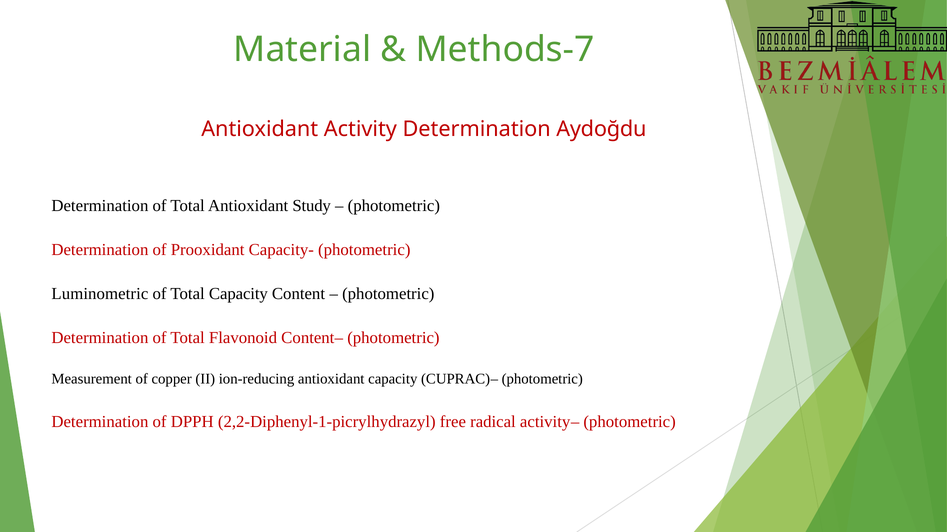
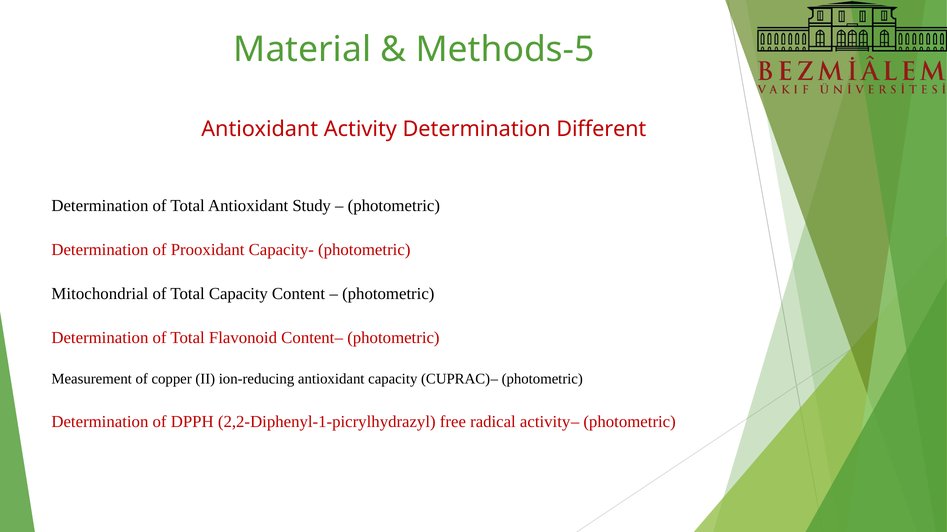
Methods-7: Methods-7 -> Methods-5 (505, 50)
Aydoğdu: Aydoğdu -> Different (601, 129)
Luminometric: Luminometric -> Mitochondrial (100, 294)
